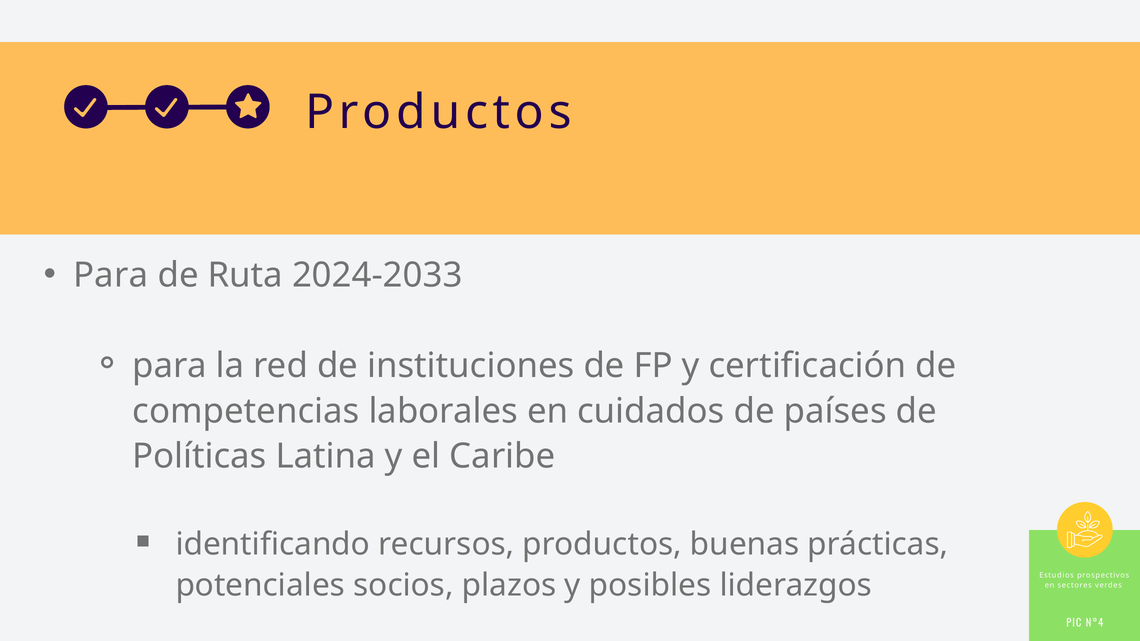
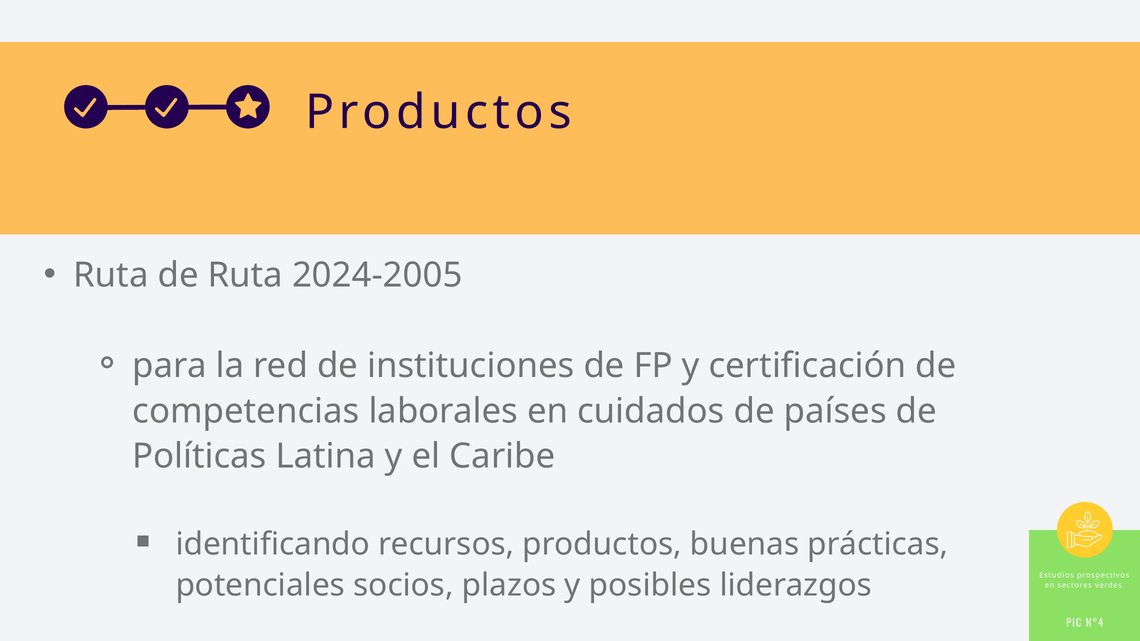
Para: Para -> Ruta (111, 275)
2024-2033: 2024-2033 -> 2024-2005 (377, 275)
